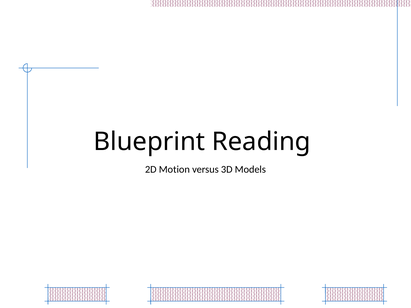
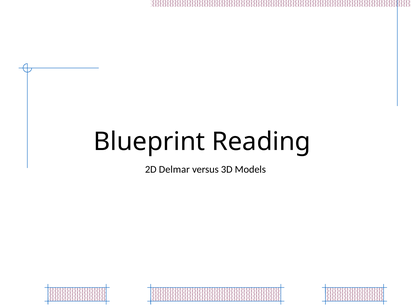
Motion: Motion -> Delmar (174, 169)
